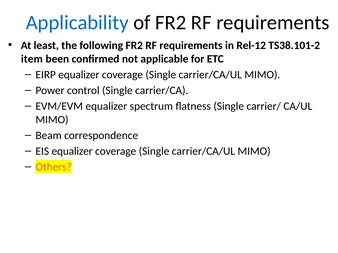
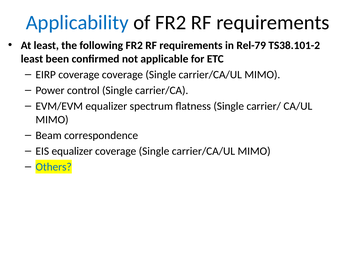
Rel-12: Rel-12 -> Rel-79 (251, 45)
item: item -> least (32, 59)
EIRP equalizer: equalizer -> coverage (79, 75)
Others colour: orange -> blue (54, 167)
